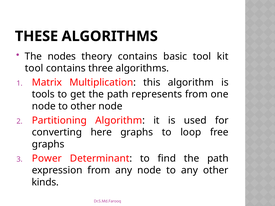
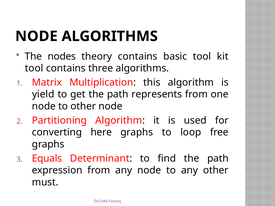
THESE: THESE -> NODE (36, 36)
tools: tools -> yield (43, 94)
Power: Power -> Equals (47, 159)
kinds: kinds -> must (45, 182)
